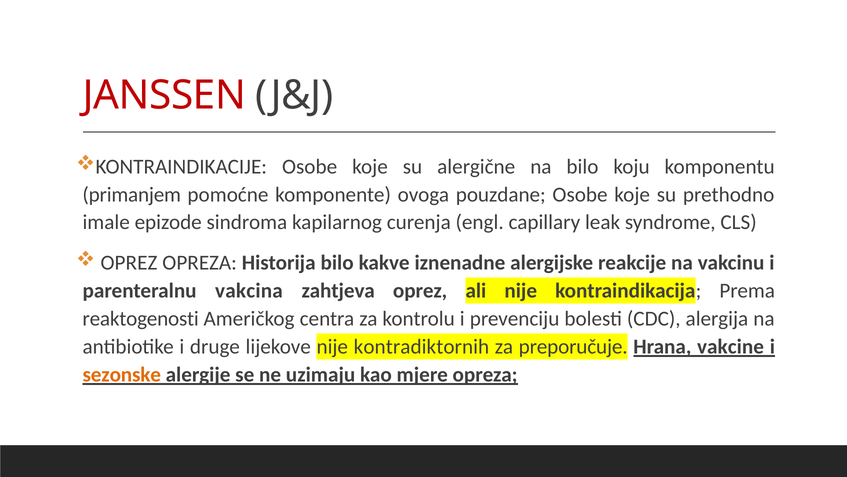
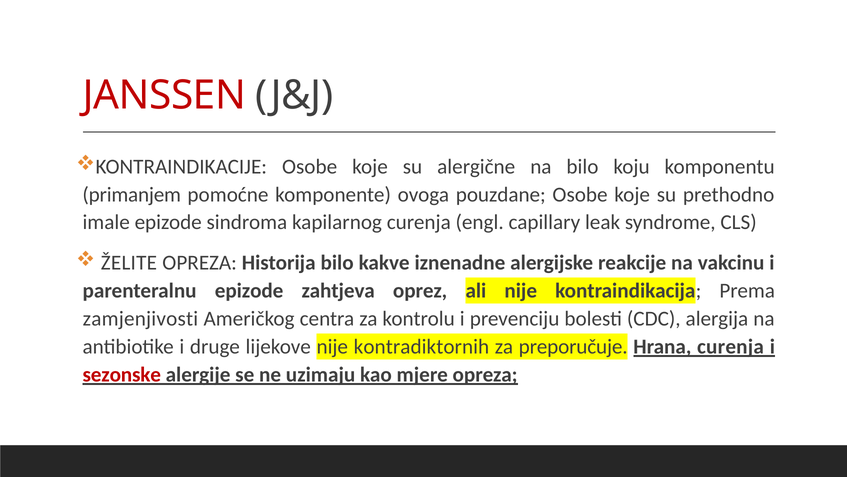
OPREZ: OPREZ -> ŽELITE (129, 263)
parenteralnu vakcina: vakcina -> epizode (249, 290)
reaktogenosti: reaktogenosti -> zamjenjivosti (140, 318)
Hrana vakcine: vakcine -> curenja (730, 346)
sezonske colour: orange -> red (122, 374)
